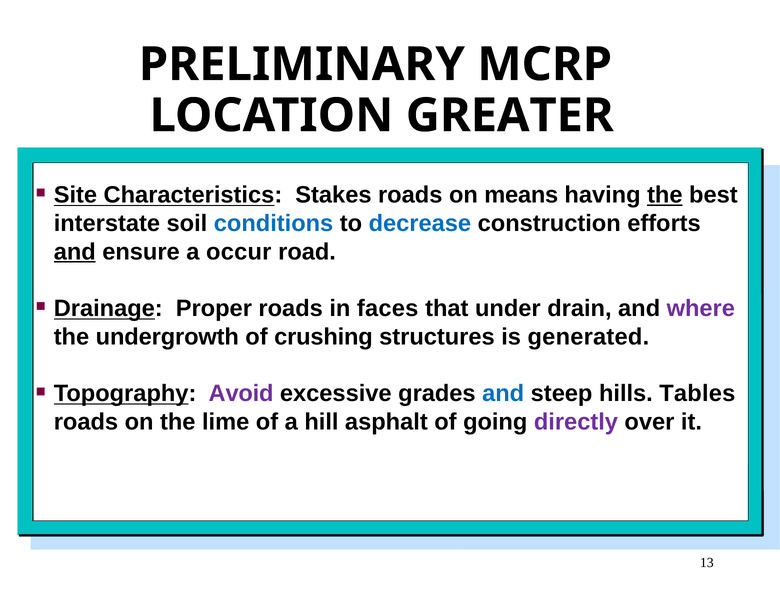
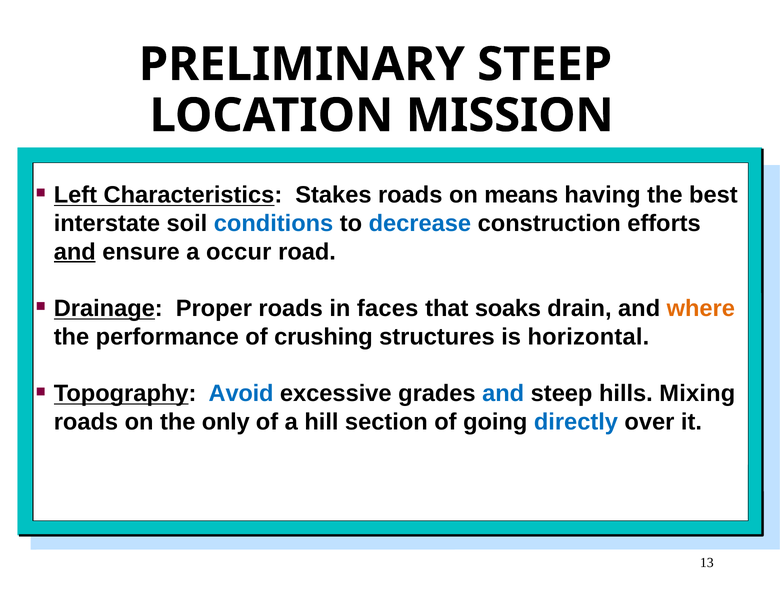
PRELIMINARY MCRP: MCRP -> STEEP (545, 64)
GREATER: GREATER -> MISSION (510, 116)
Site: Site -> Left (75, 195)
the underline: present -> none (665, 195)
under: under -> soaks (508, 308)
where colour: purple -> orange (701, 308)
undergrowth: undergrowth -> performance (167, 337)
generated: generated -> horizontal (588, 337)
Avoid colour: purple -> blue (241, 393)
Tables: Tables -> Mixing (697, 393)
lime: lime -> only (226, 422)
asphalt: asphalt -> section (386, 422)
directly colour: purple -> blue (576, 422)
